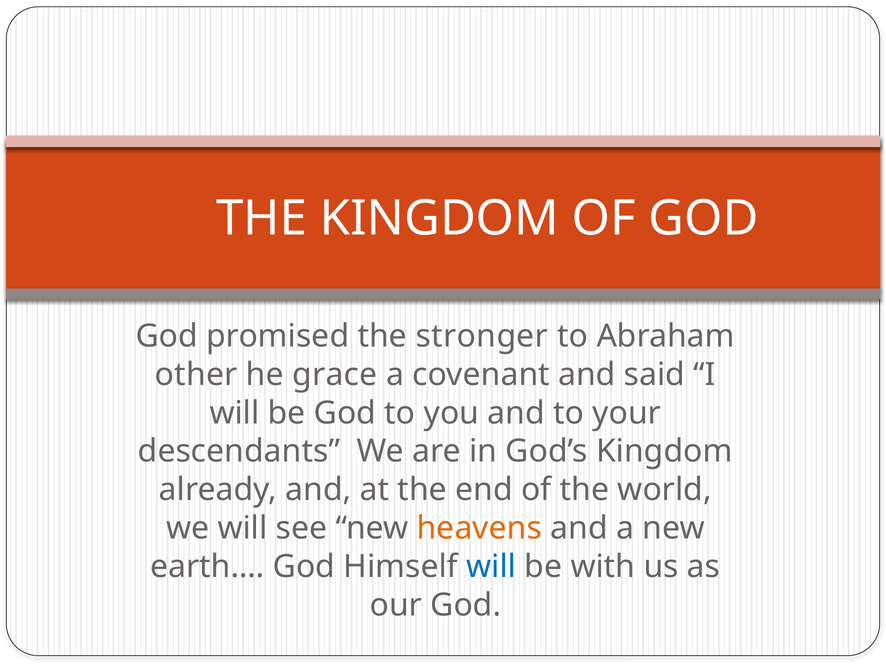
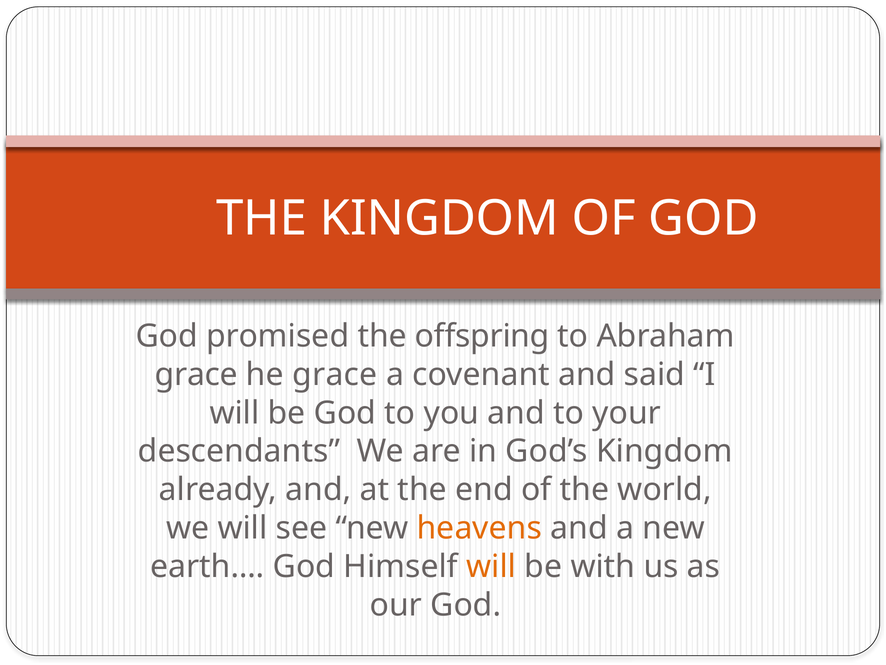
stronger: stronger -> offspring (482, 336)
other: other -> grace (196, 374)
will colour: blue -> orange (491, 566)
